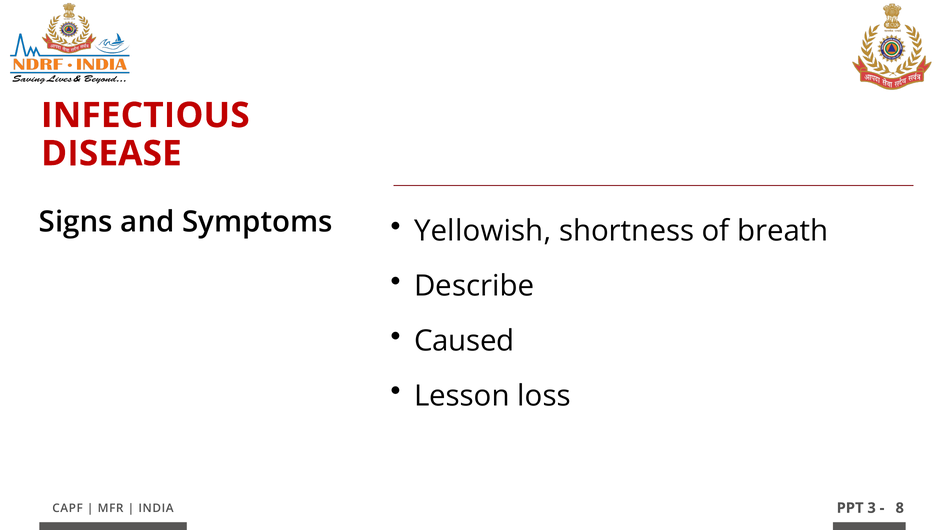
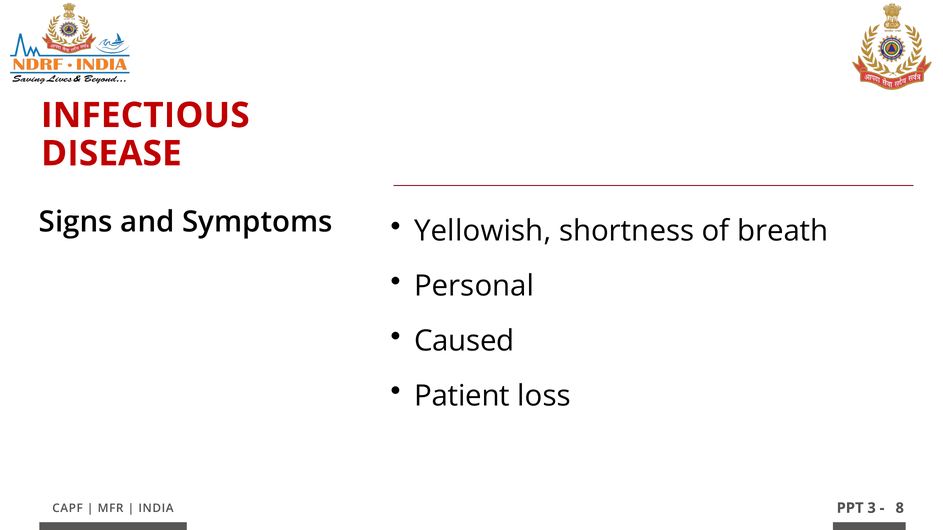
Describe: Describe -> Personal (474, 286)
Lesson: Lesson -> Patient (462, 396)
